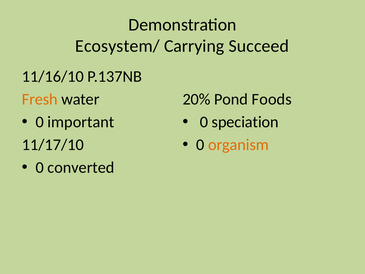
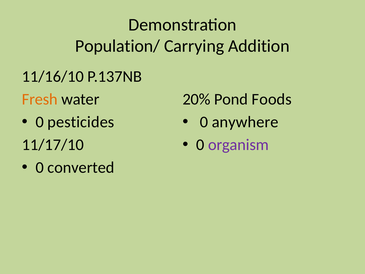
Ecosystem/: Ecosystem/ -> Population/ (118, 46)
Succeed: Succeed -> Addition (259, 46)
important: important -> pesticides (81, 122)
speciation: speciation -> anywhere (245, 122)
organism colour: orange -> purple (238, 145)
